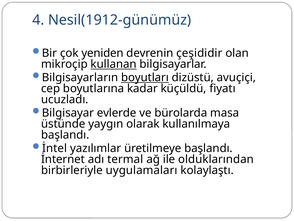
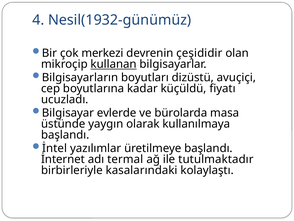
Nesil(1912-günümüz: Nesil(1912-günümüz -> Nesil(1932-günümüz (120, 20)
yeniden: yeniden -> merkezi (102, 53)
boyutları underline: present -> none (145, 77)
olduklarından: olduklarından -> tutulmaktadır (216, 159)
uygulamaları: uygulamaları -> kasalarındaki (142, 170)
